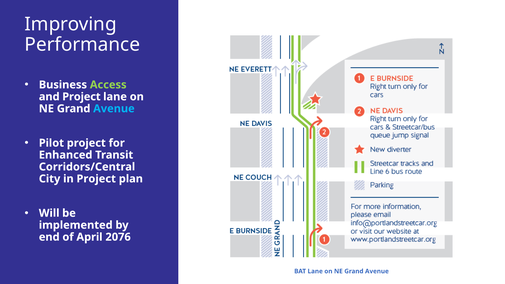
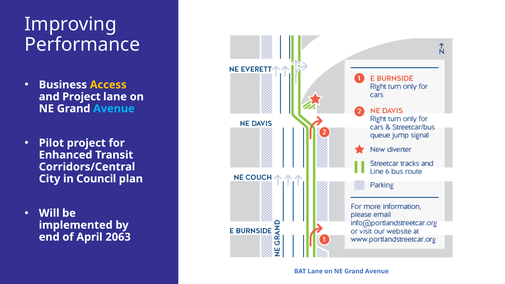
Access colour: light green -> yellow (108, 85)
in Project: Project -> Council (96, 179)
2076: 2076 -> 2063 (118, 237)
